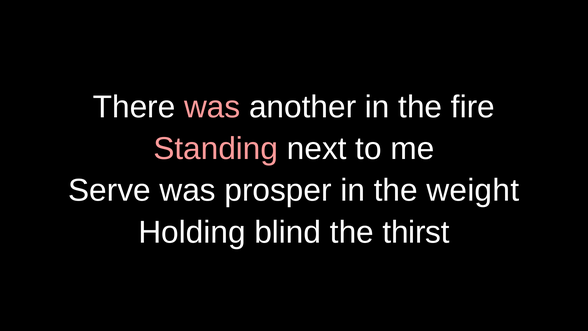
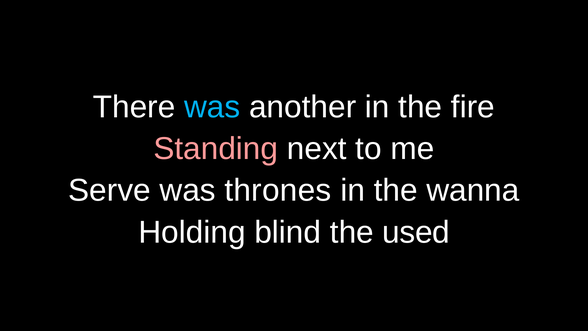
was colour: pink -> light blue (212, 107)
prosper: prosper -> thrones (278, 190)
weight: weight -> wanna (473, 190)
thirst: thirst -> used (416, 232)
